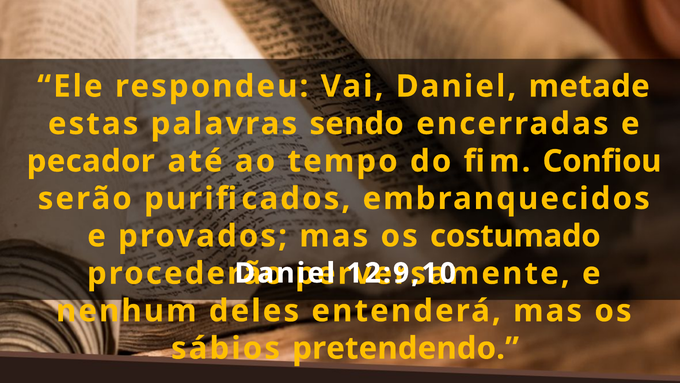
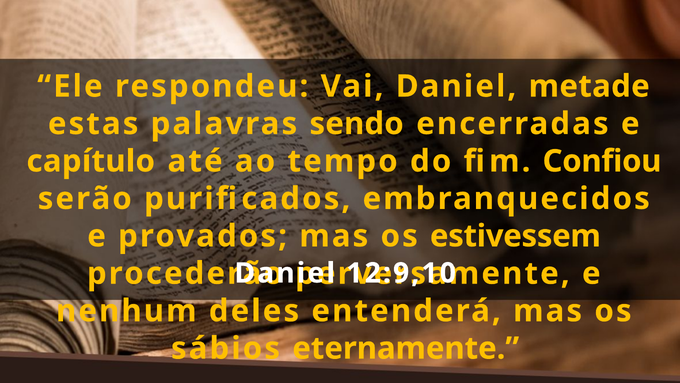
pecador: pecador -> capítulo (91, 161)
costumado: costumado -> estivessem (515, 236)
pretendendo: pretendendo -> eternamente (406, 348)
